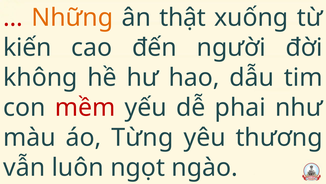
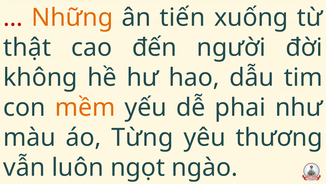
thật: thật -> tiến (182, 18)
kiến: kiến -> thật (27, 47)
mềm colour: red -> orange (85, 107)
